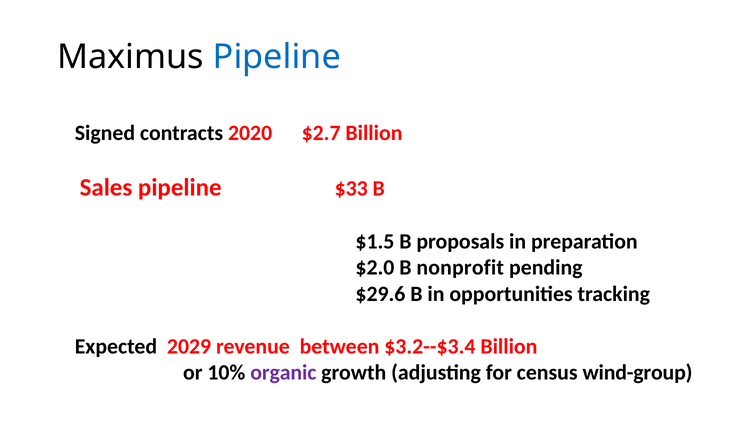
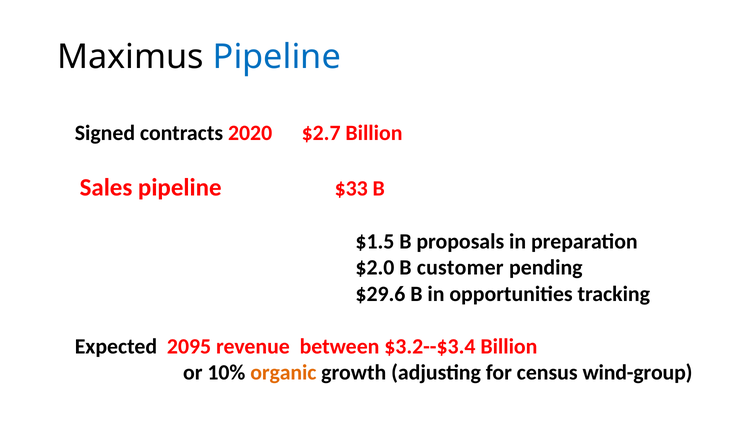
nonprofit: nonprofit -> customer (460, 268)
2029: 2029 -> 2095 (189, 346)
organic colour: purple -> orange (283, 372)
